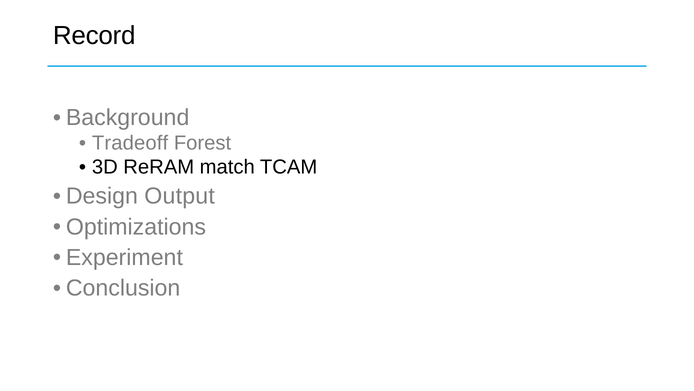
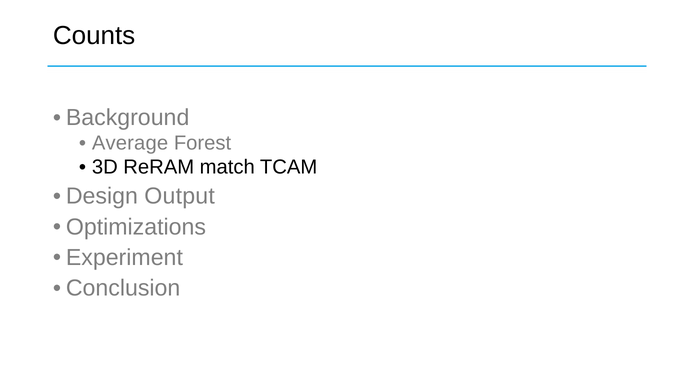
Record: Record -> Counts (94, 36)
Tradeoff: Tradeoff -> Average (130, 143)
